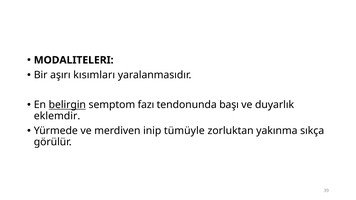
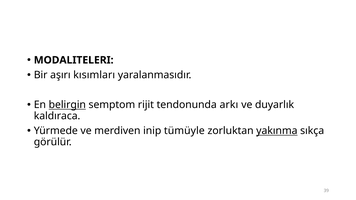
fazı: fazı -> rijit (146, 105)
başı: başı -> arkı (229, 105)
eklemdir: eklemdir -> kaldıraca (57, 116)
yakınma underline: none -> present (277, 131)
